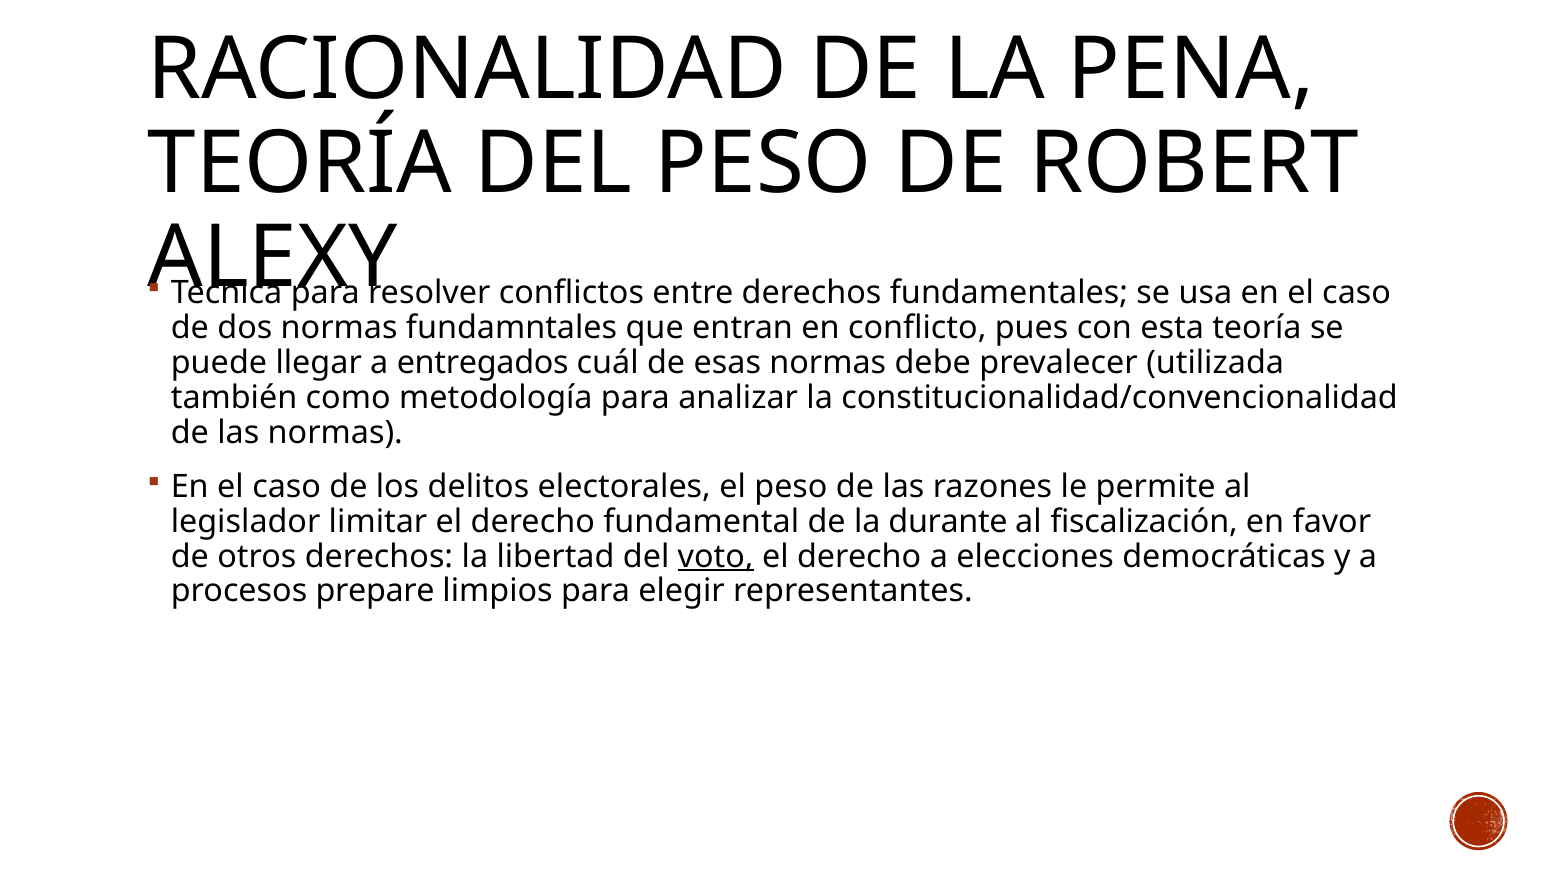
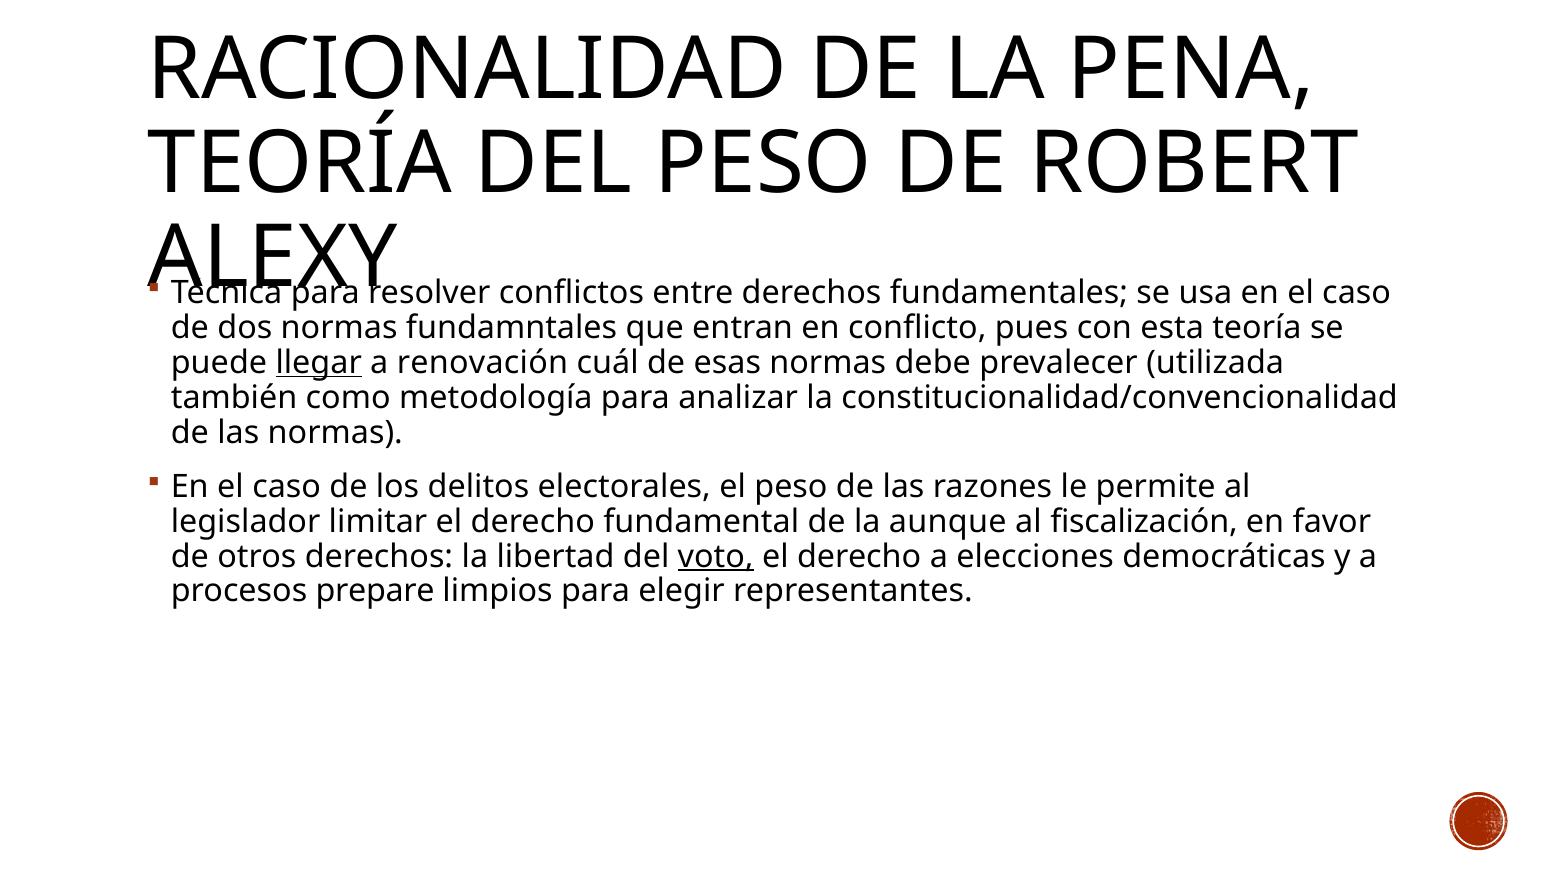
llegar underline: none -> present (319, 363)
entregados: entregados -> renovación (482, 363)
durante: durante -> aunque (948, 521)
